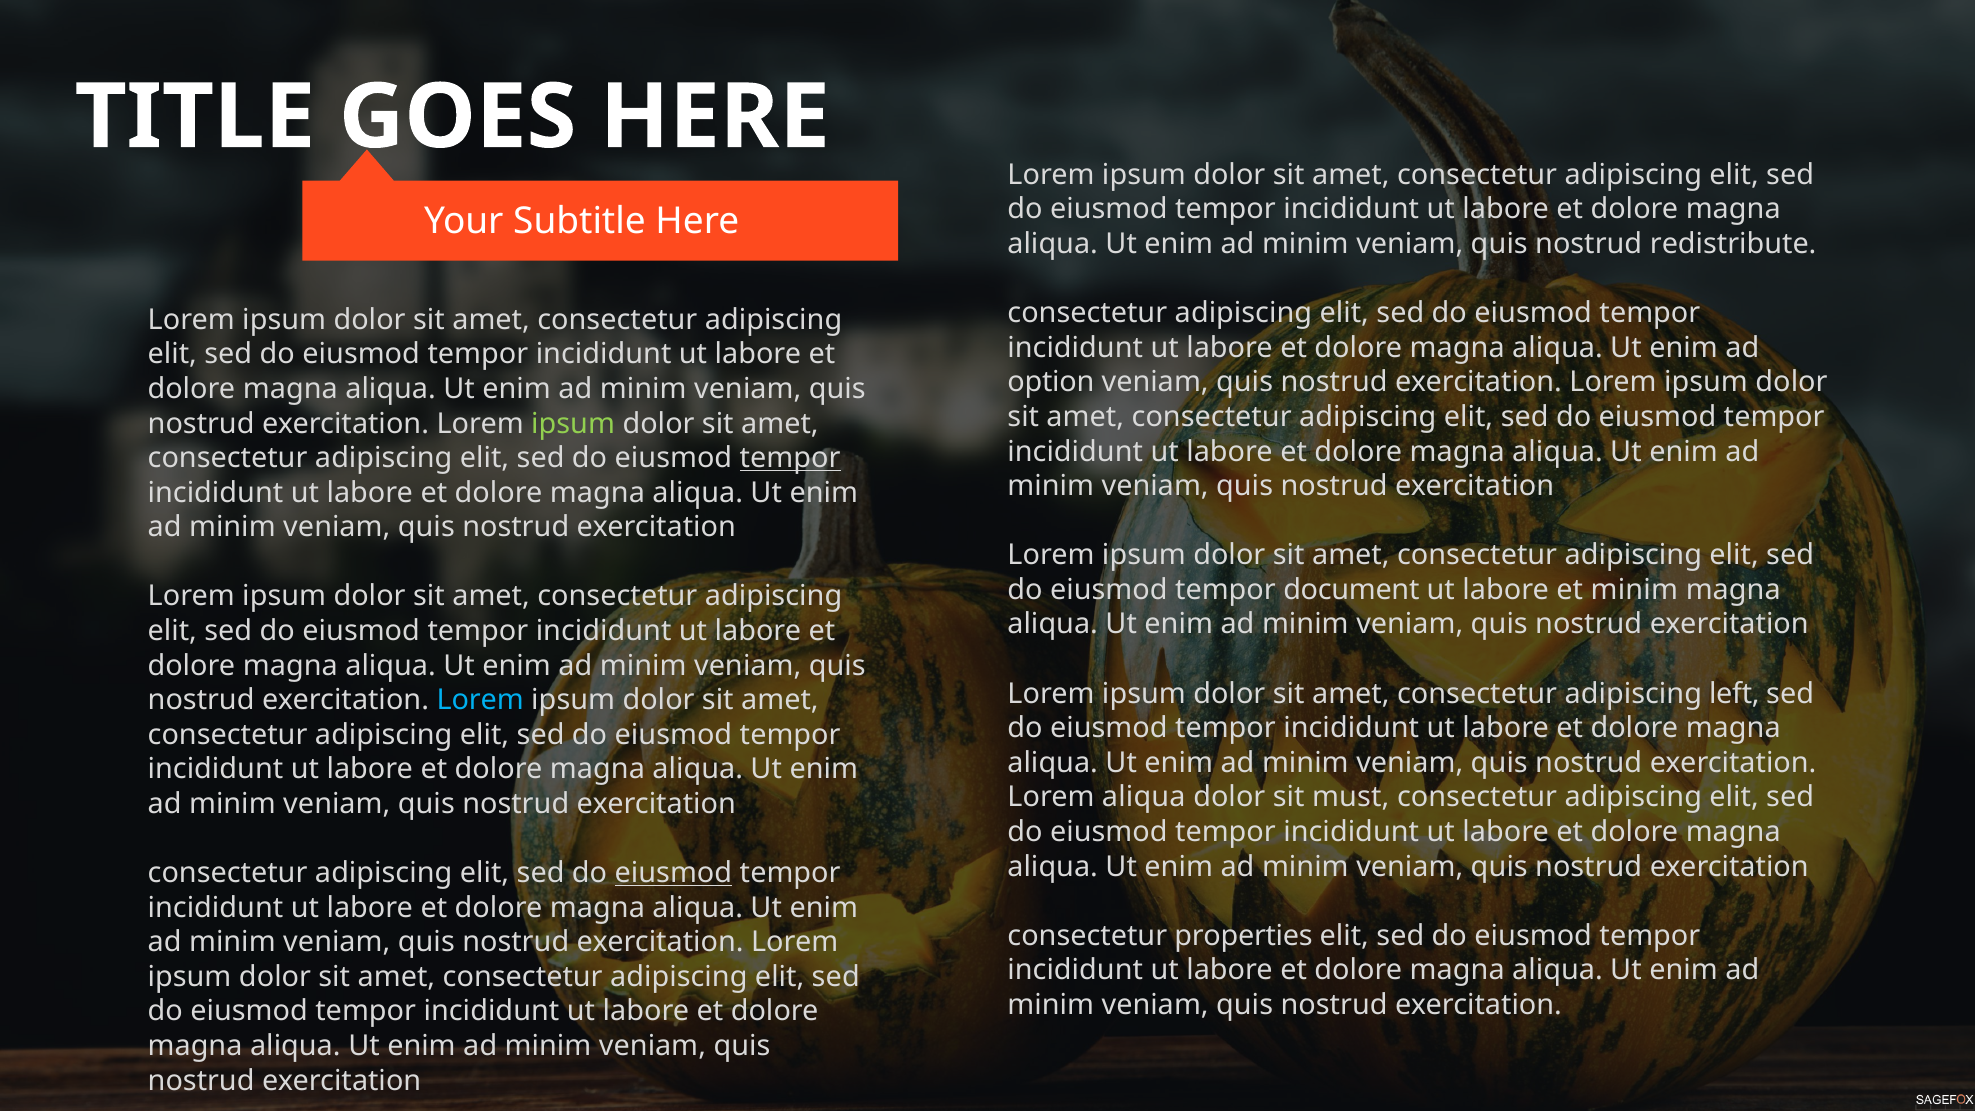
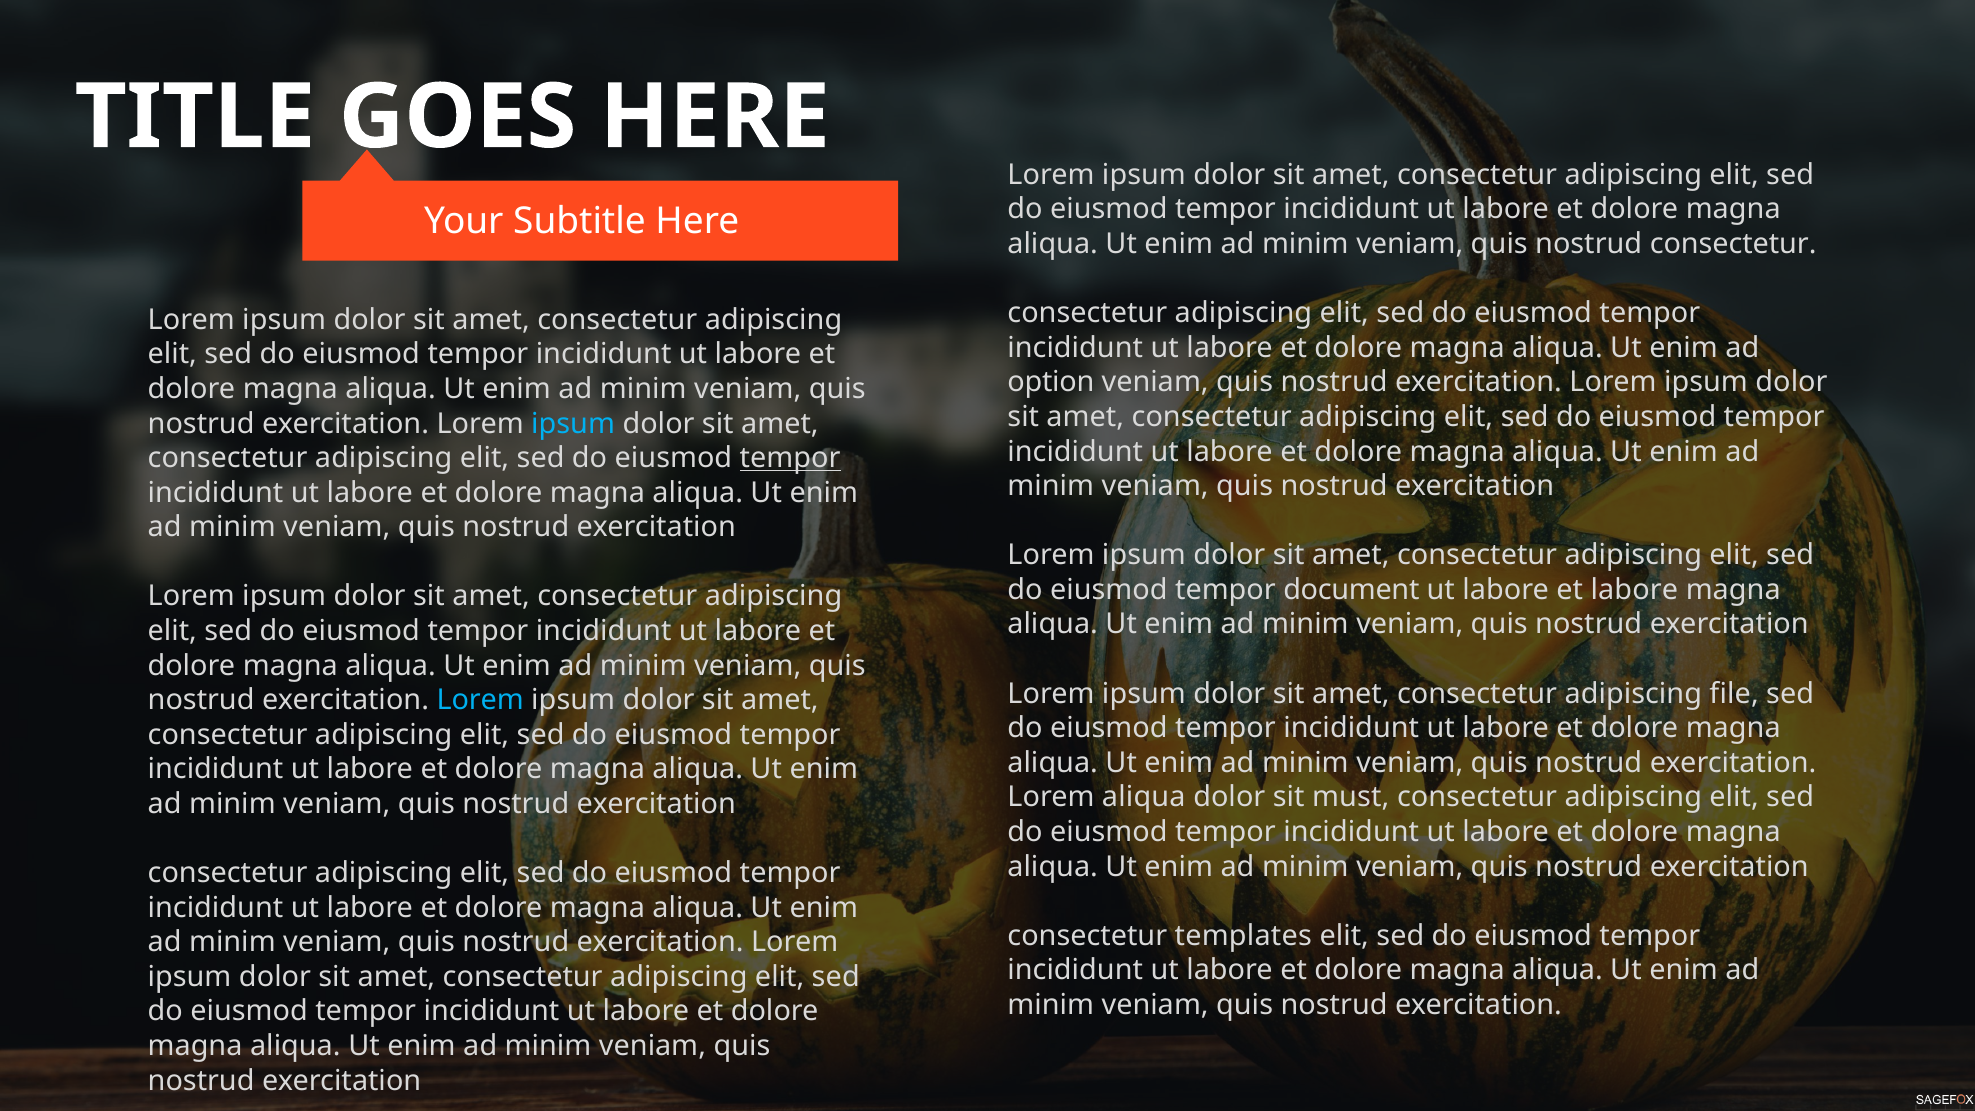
nostrud redistribute: redistribute -> consectetur (1733, 244)
ipsum colour: light green -> light blue (573, 423)
et minim: minim -> labore (1634, 590)
left: left -> file (1734, 694)
eiusmod underline: present -> none (673, 873)
properties: properties -> templates (1243, 936)
